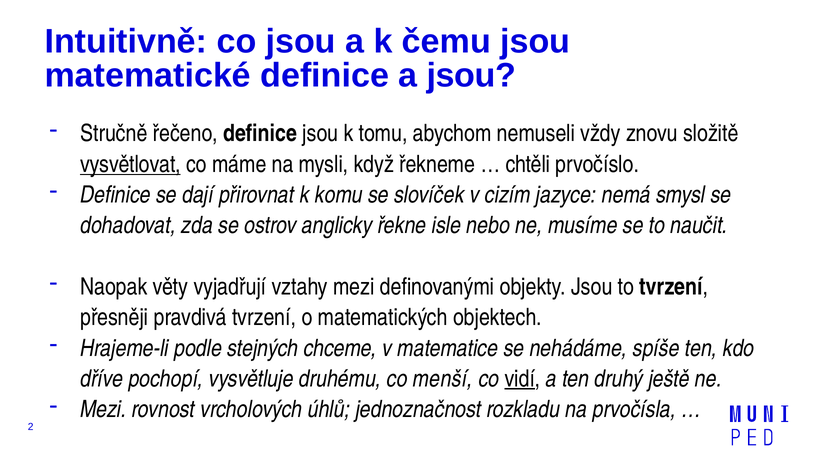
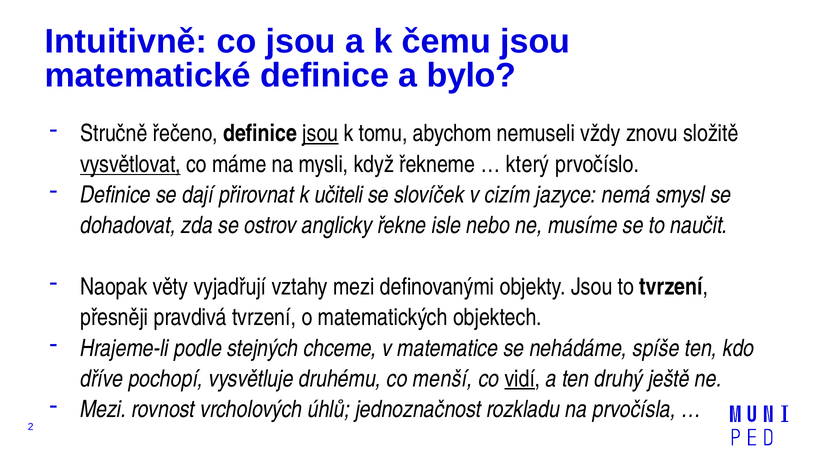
a jsou: jsou -> bylo (471, 75)
jsou underline: none -> present (320, 134)
chtěli: chtěli -> který (528, 164)
komu: komu -> učiteli (339, 195)
